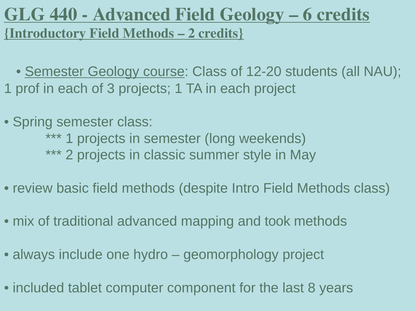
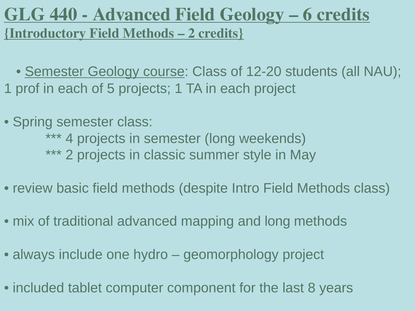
3: 3 -> 5 (111, 89)
1: 1 -> 4 (69, 139)
and took: took -> long (278, 222)
